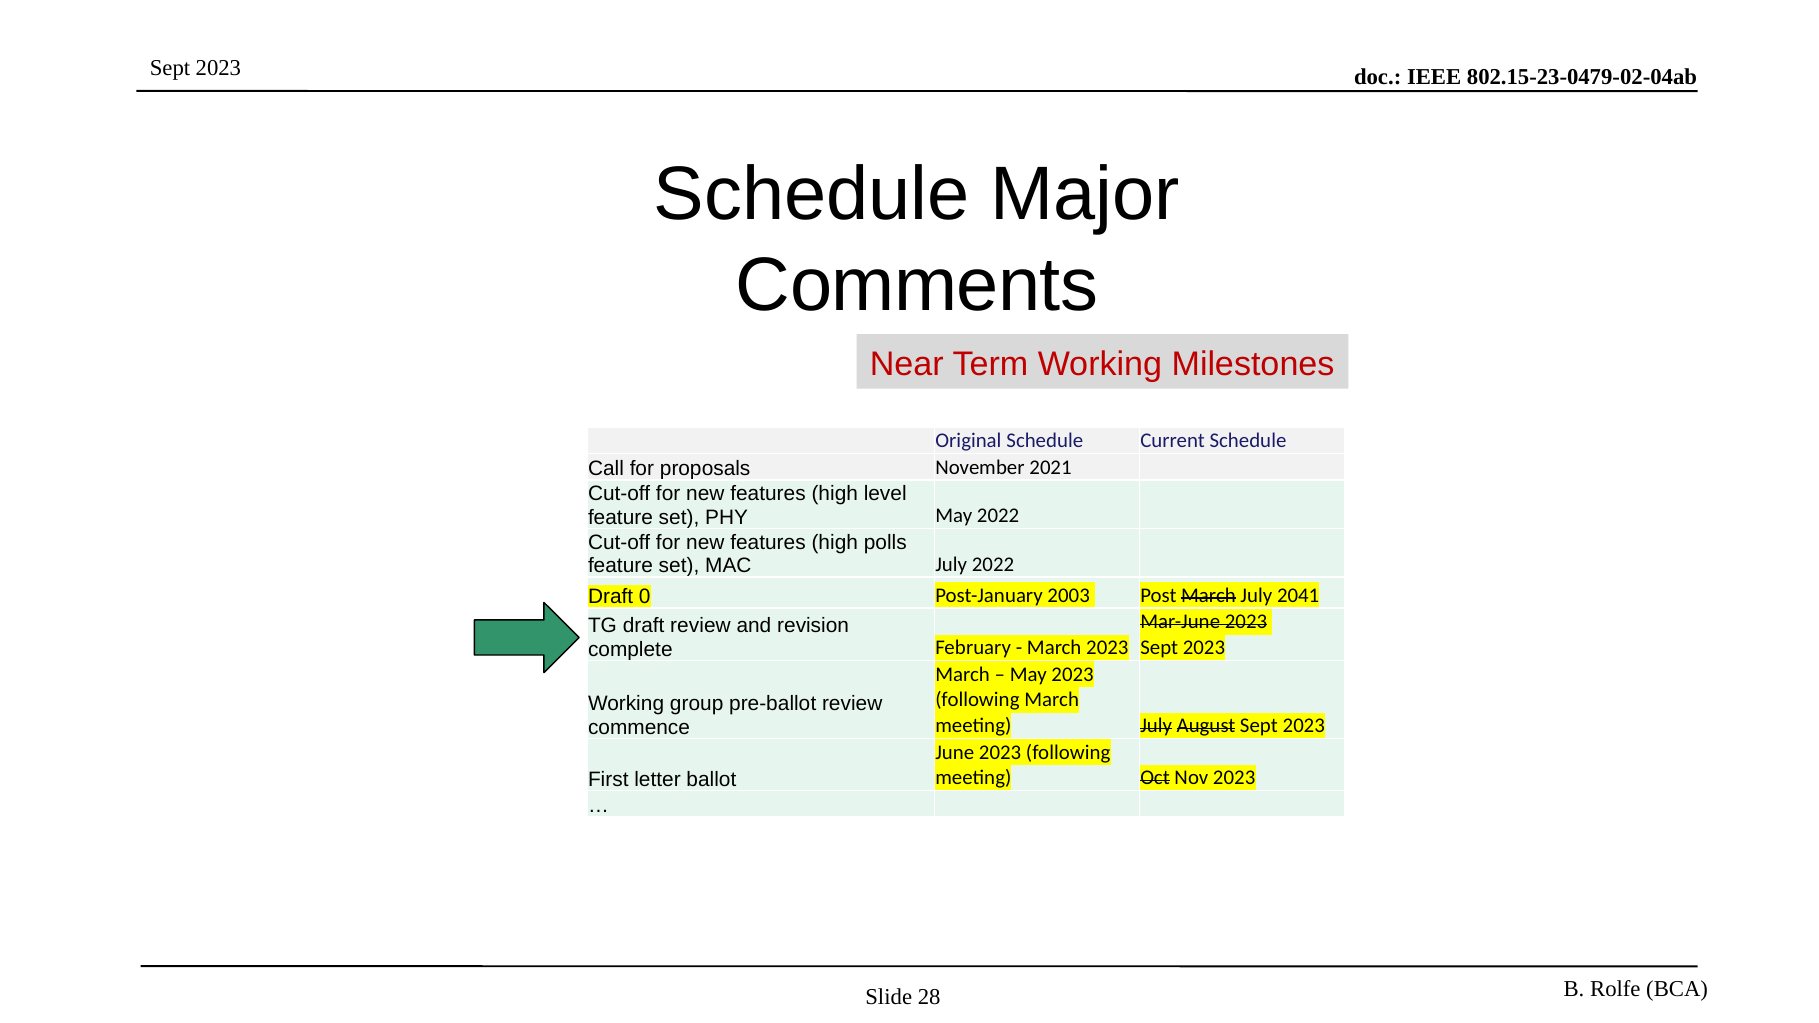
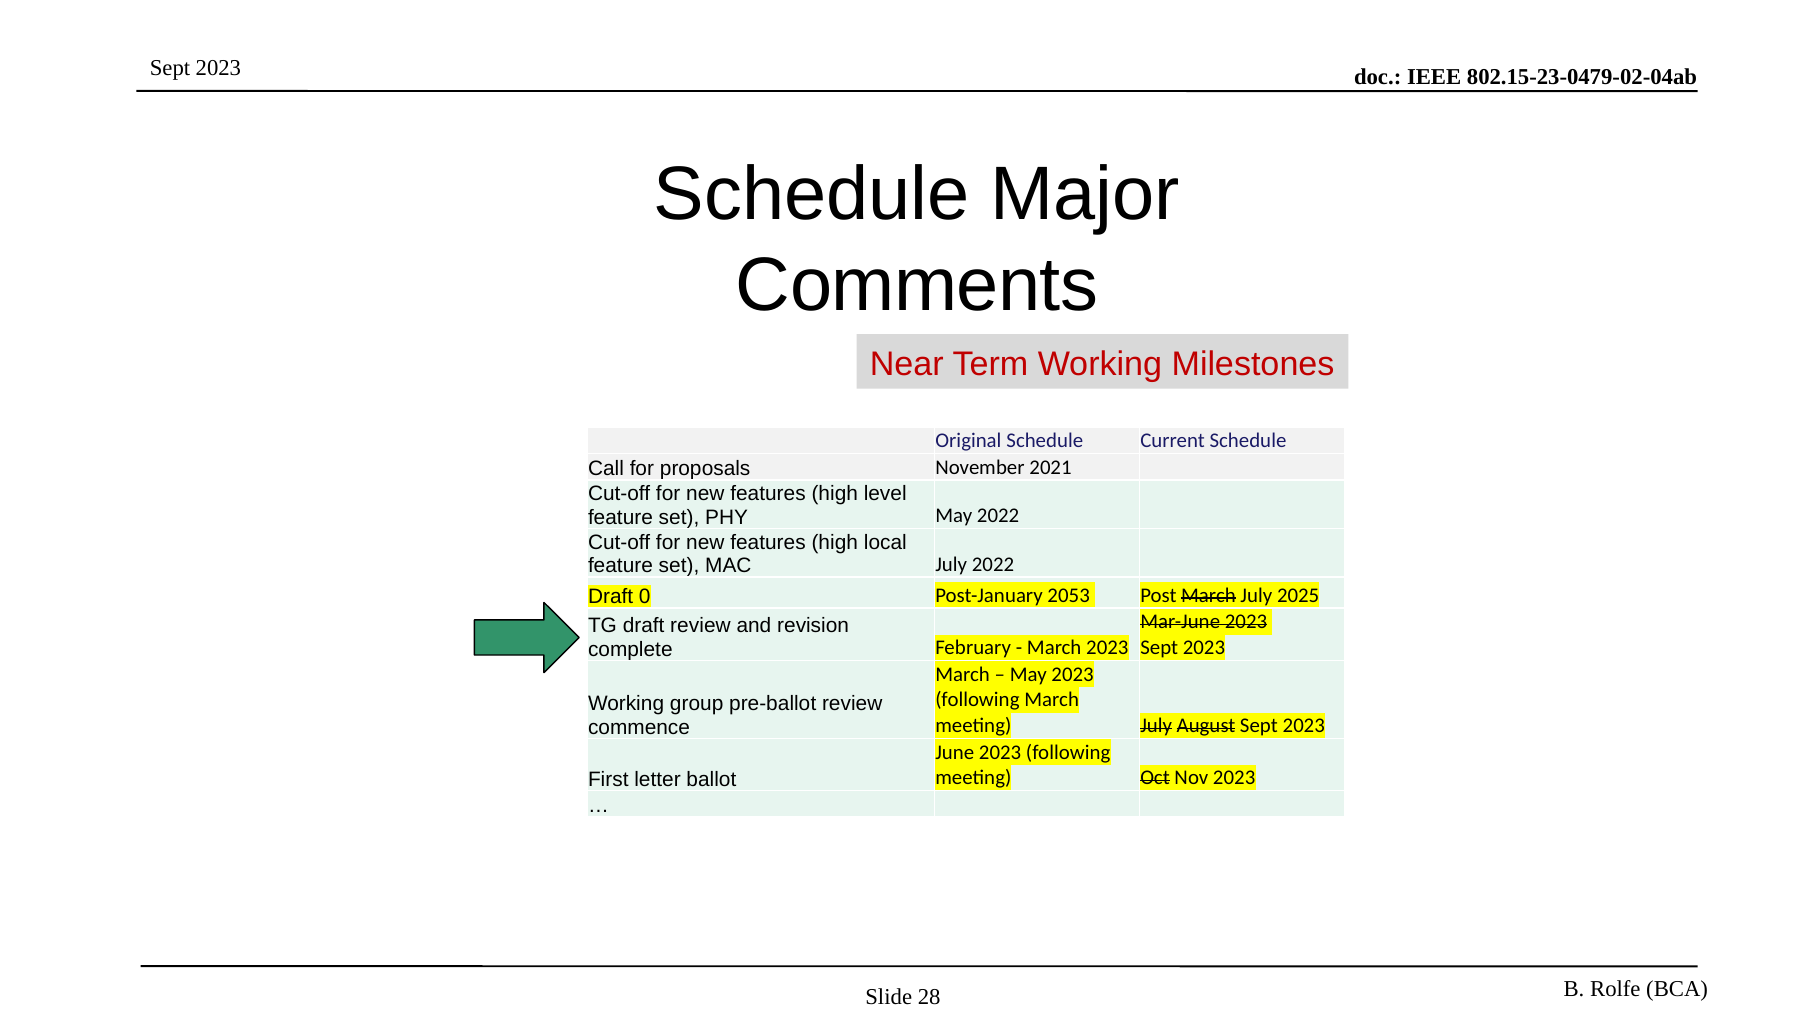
polls: polls -> local (885, 543)
2003: 2003 -> 2053 (1069, 596)
2041: 2041 -> 2025 (1298, 596)
